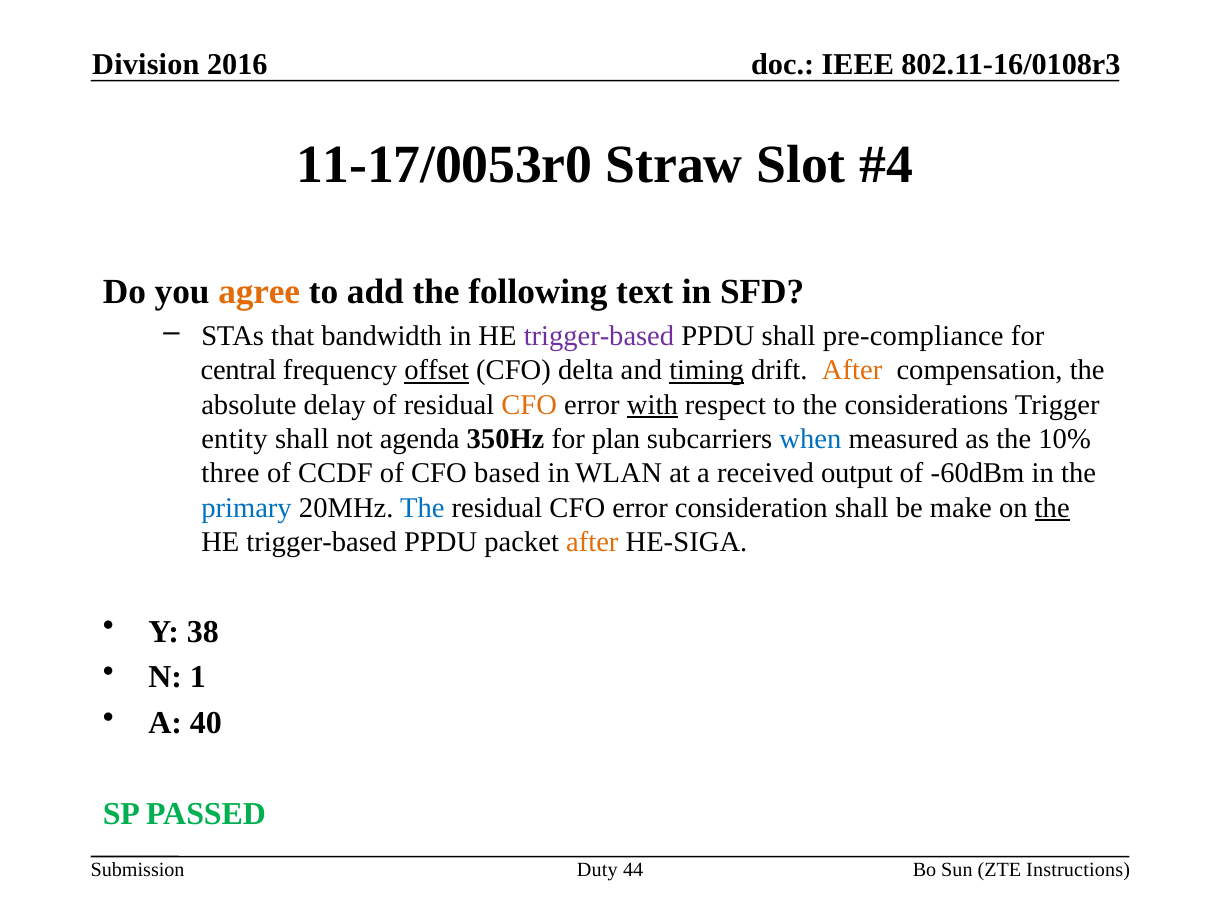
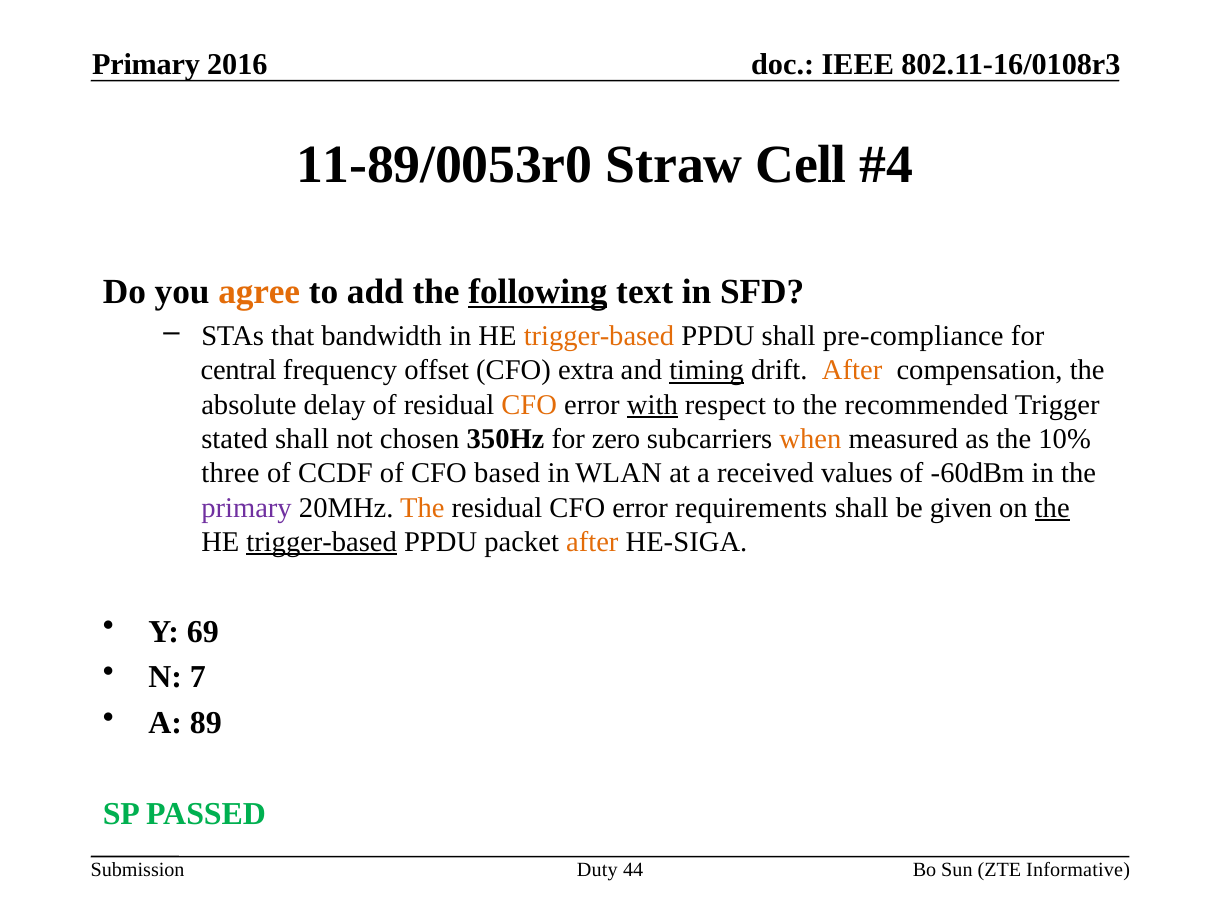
Division: Division -> Primary (146, 65)
11-17/0053r0: 11-17/0053r0 -> 11-89/0053r0 (444, 165)
Slot: Slot -> Cell (801, 165)
following underline: none -> present (538, 292)
trigger-based colour: purple -> orange (599, 336)
offset underline: present -> none (437, 371)
delta: delta -> extra (586, 371)
considerations: considerations -> recommended (926, 405)
entity: entity -> stated (235, 439)
agenda: agenda -> chosen (420, 439)
plan: plan -> zero (616, 439)
when colour: blue -> orange (810, 439)
output: output -> values (857, 474)
primary colour: blue -> purple (247, 508)
The colour: blue -> orange (422, 508)
consideration: consideration -> requirements (751, 508)
make: make -> given (961, 508)
trigger-based underline: none -> present (322, 542)
38: 38 -> 69 (203, 632)
1: 1 -> 7 (198, 678)
40: 40 -> 89 (206, 723)
Instructions: Instructions -> Informative (1078, 870)
